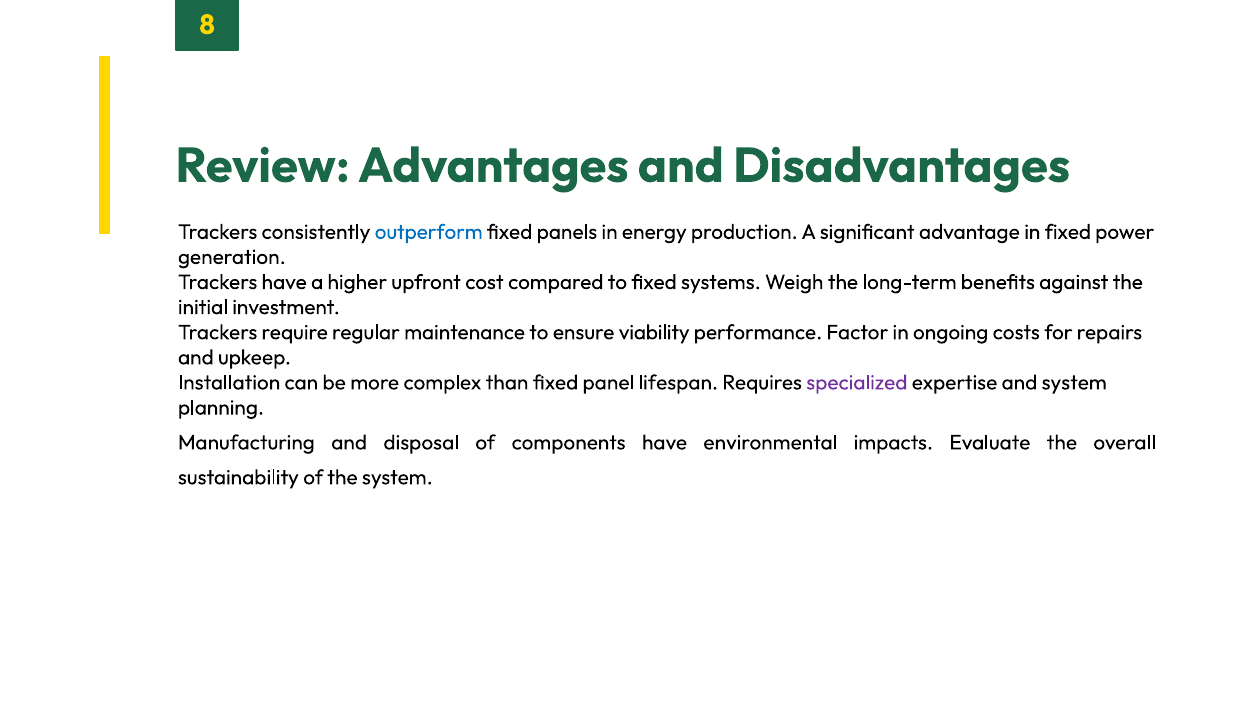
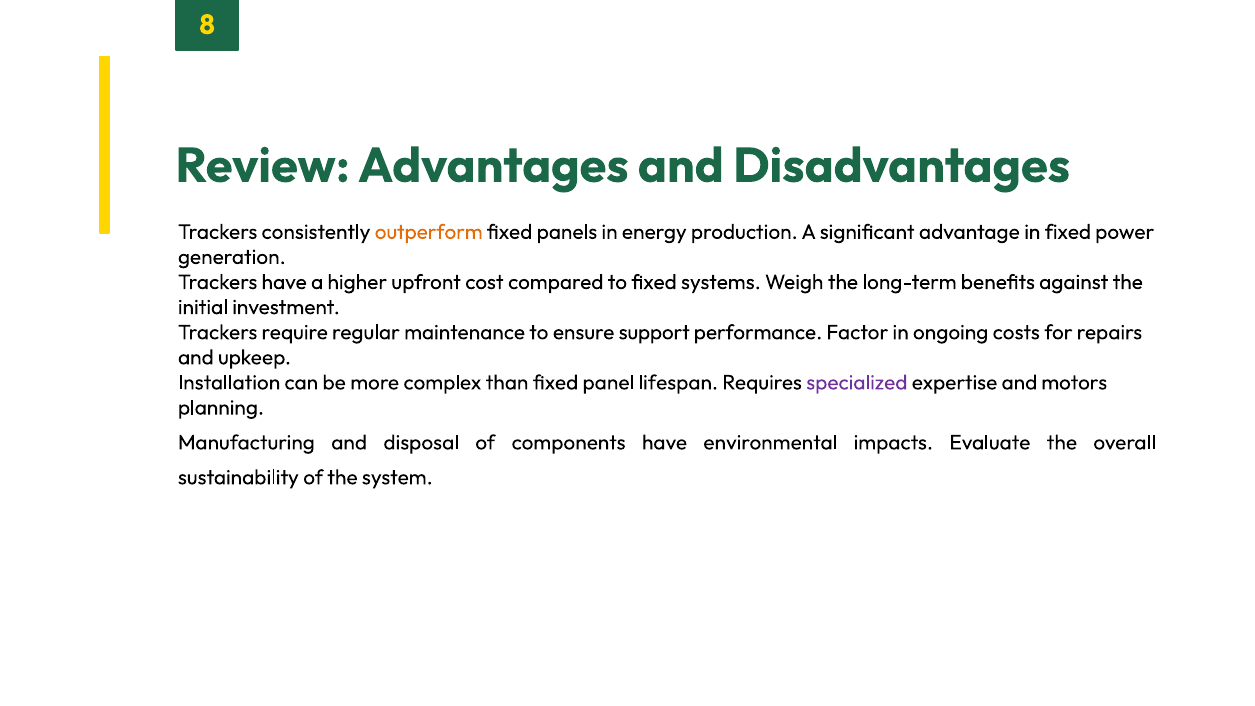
outperform colour: blue -> orange (429, 232)
viability: viability -> support (654, 332)
and system: system -> motors (1074, 383)
